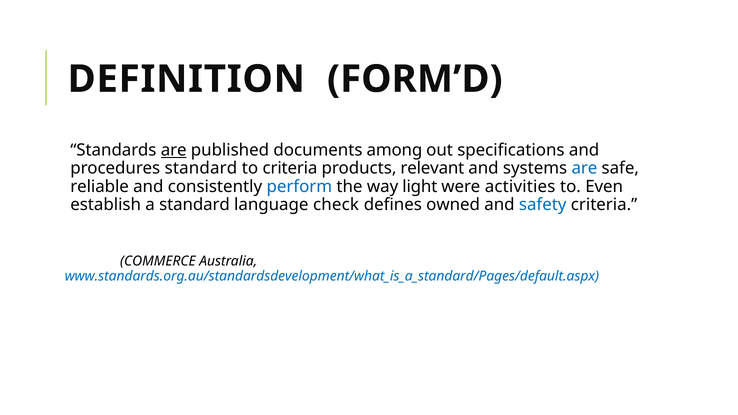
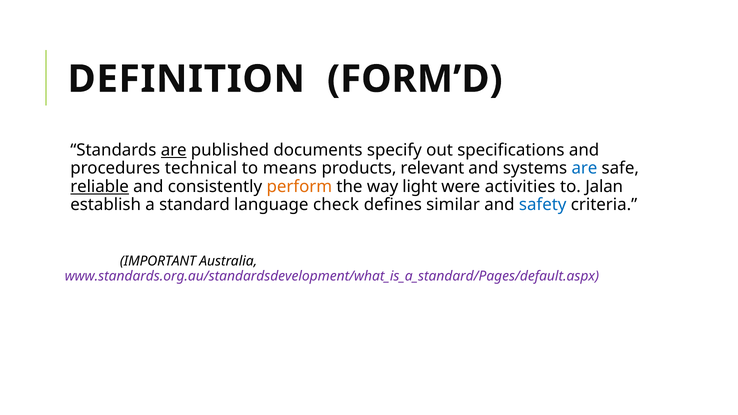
among: among -> specify (394, 150)
procedures standard: standard -> technical (201, 168)
to criteria: criteria -> means (290, 168)
reliable underline: none -> present (100, 187)
perform colour: blue -> orange (299, 187)
Even: Even -> Jalan (604, 187)
owned: owned -> similar (453, 205)
COMMERCE: COMMERCE -> IMPORTANT (158, 261)
www.standards.org.au/standardsdevelopment/what_is_a_standard/Pages/default.aspx colour: blue -> purple (332, 276)
